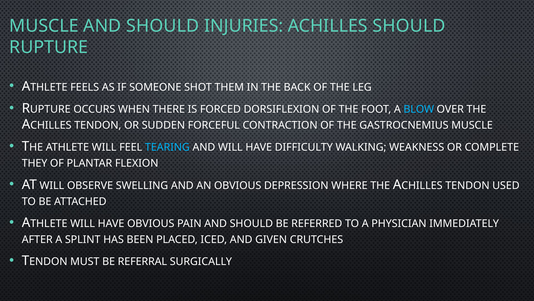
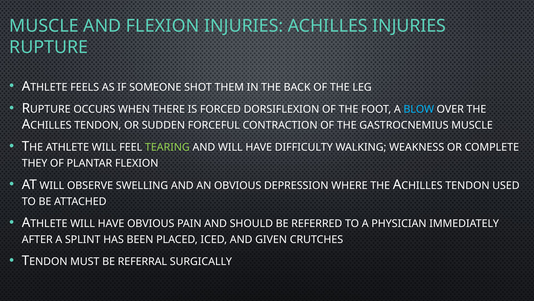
MUSCLE AND SHOULD: SHOULD -> FLEXION (163, 26)
ACHILLES SHOULD: SHOULD -> INJURIES (409, 26)
TEARING colour: light blue -> light green (167, 147)
